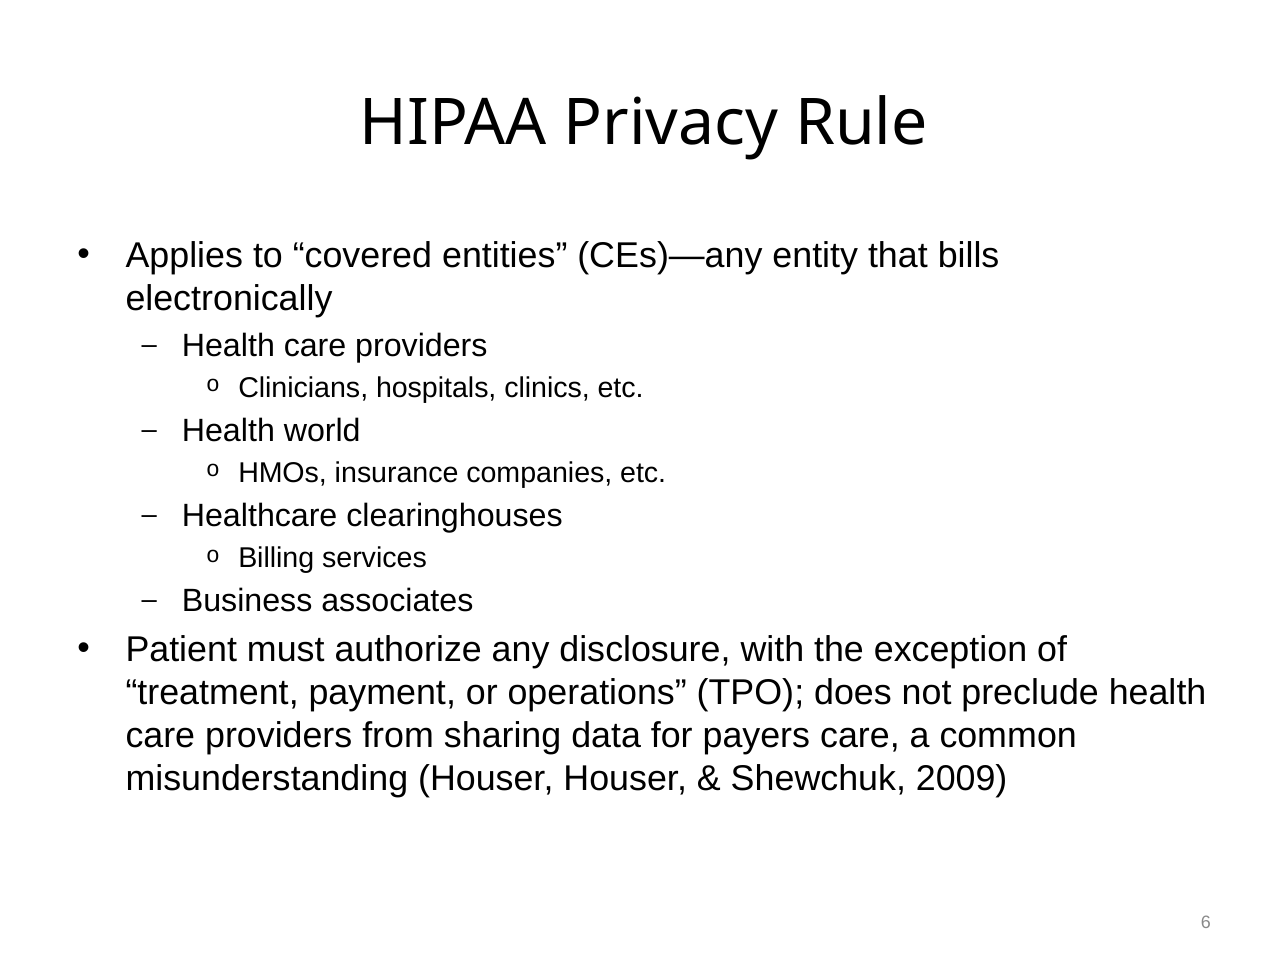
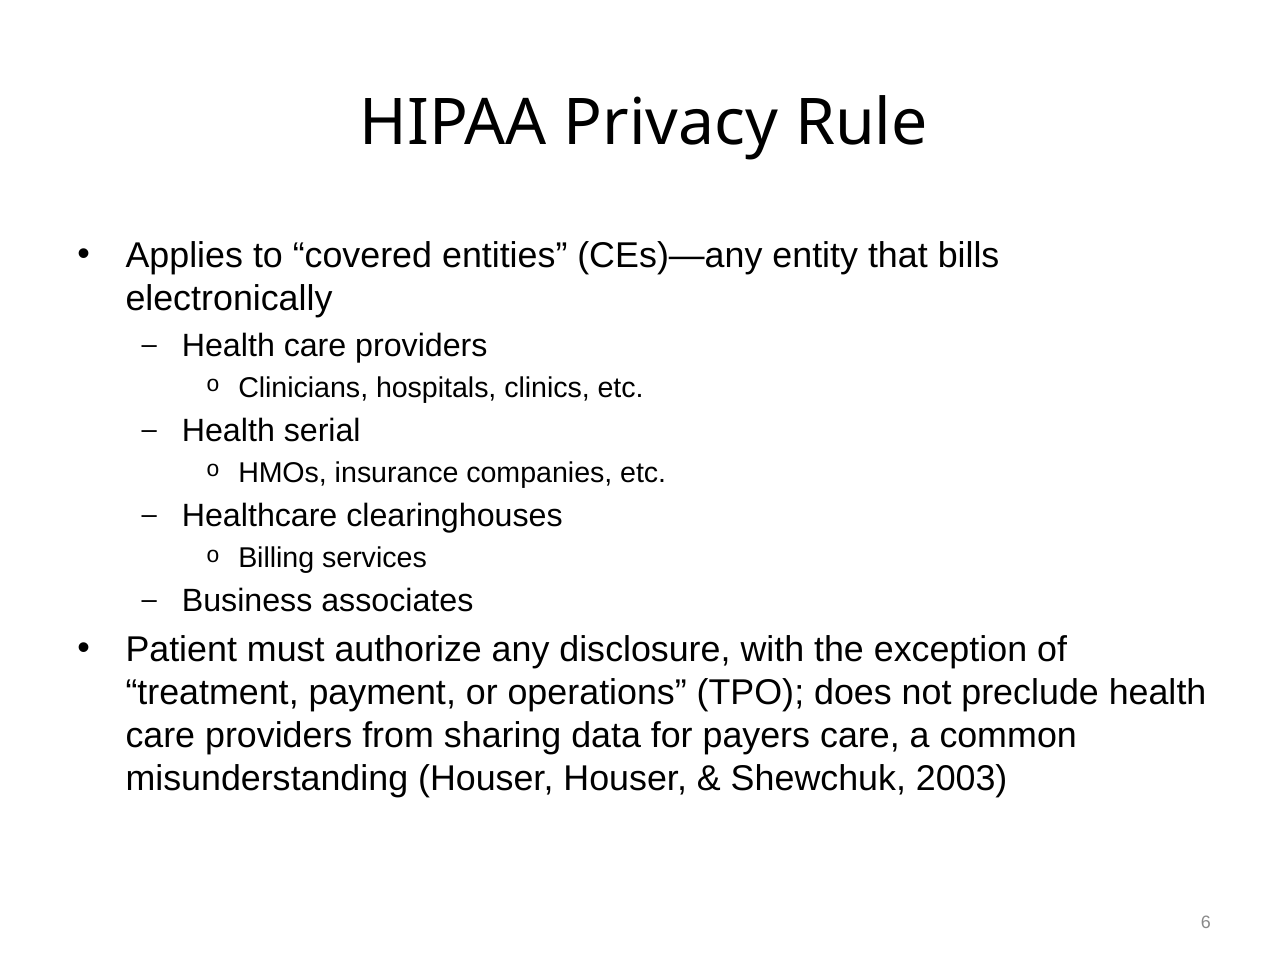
world: world -> serial (322, 431)
2009: 2009 -> 2003 (962, 778)
